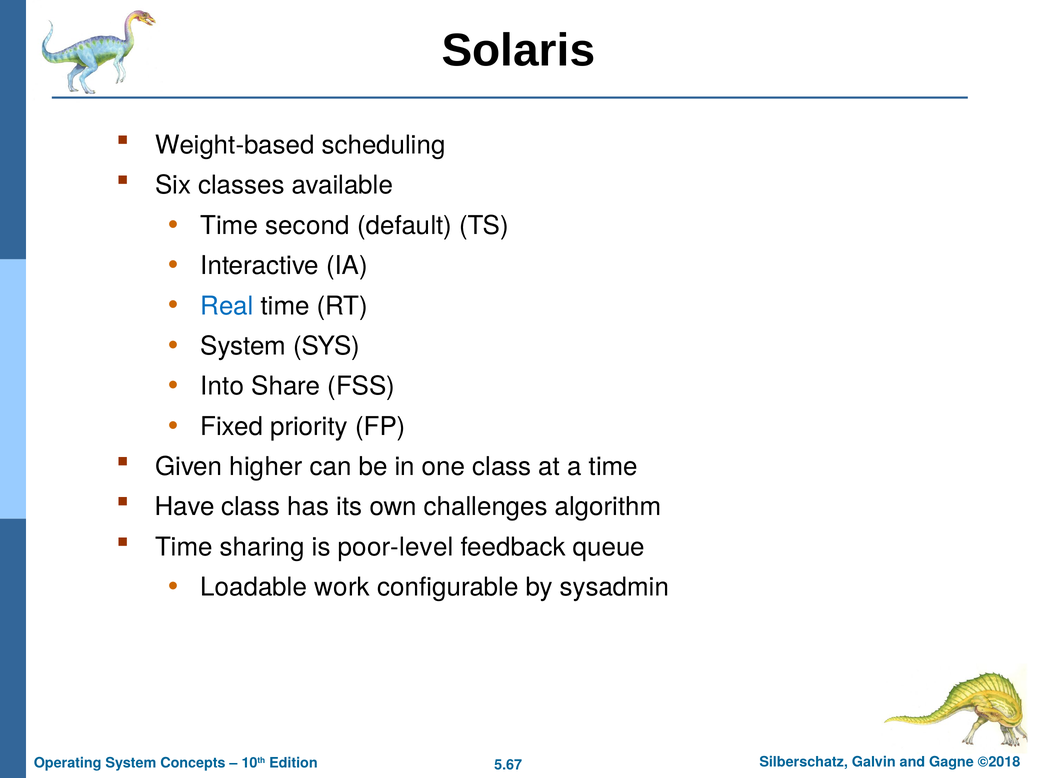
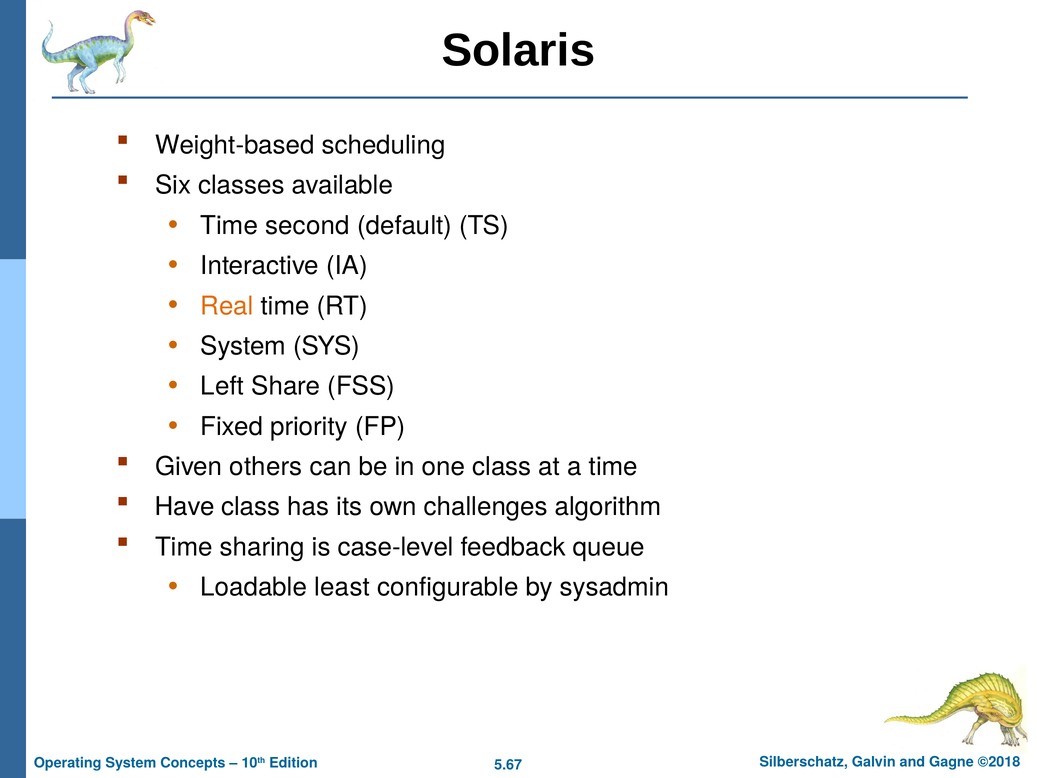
Real colour: blue -> orange (227, 306)
Into: Into -> Left (222, 386)
higher: higher -> others (266, 467)
poor-level: poor-level -> case-level (396, 547)
work: work -> least (342, 587)
